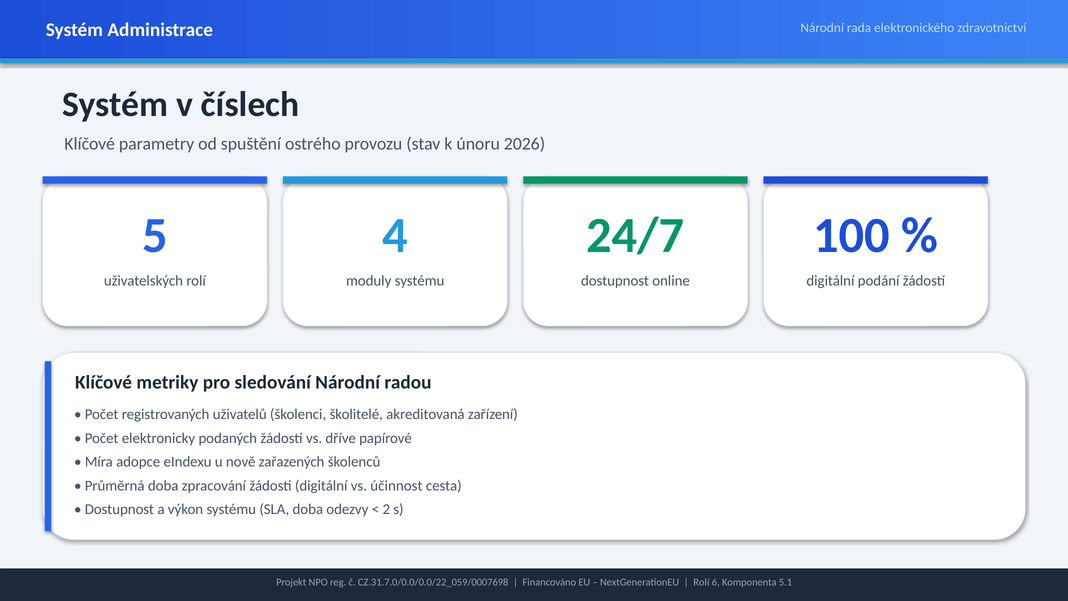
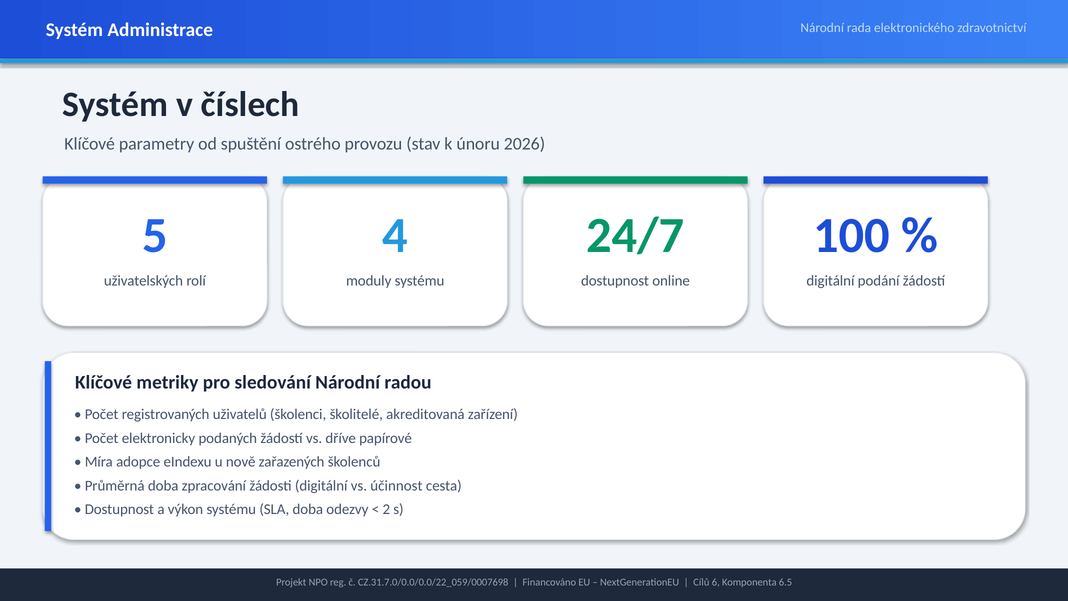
Rolí: Rolí -> Cílů (701, 582)
5.1: 5.1 -> 6.5 (785, 582)
